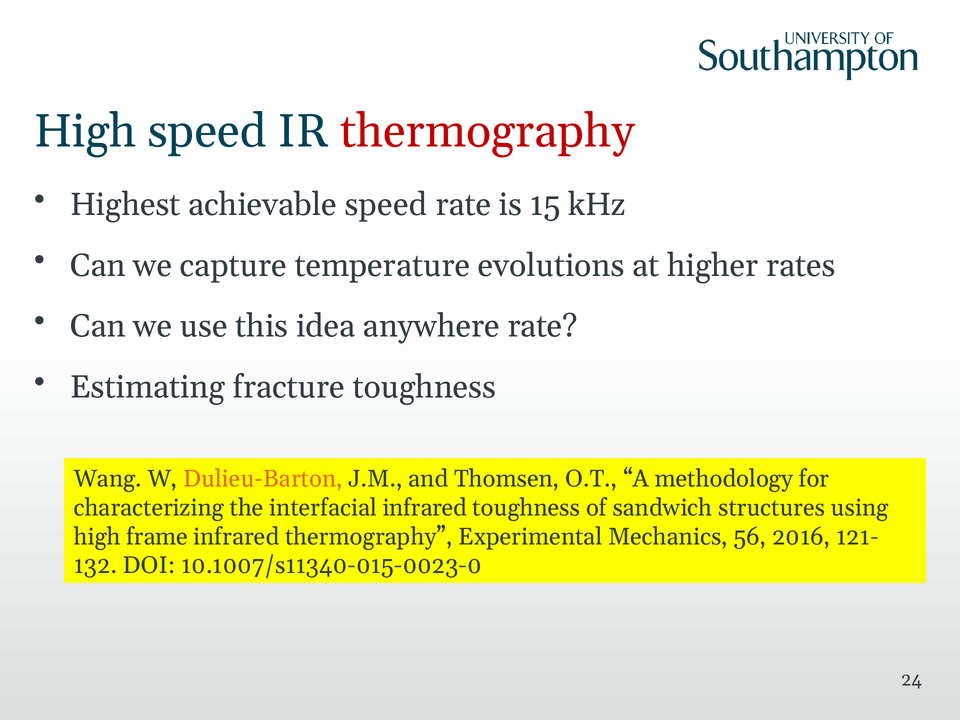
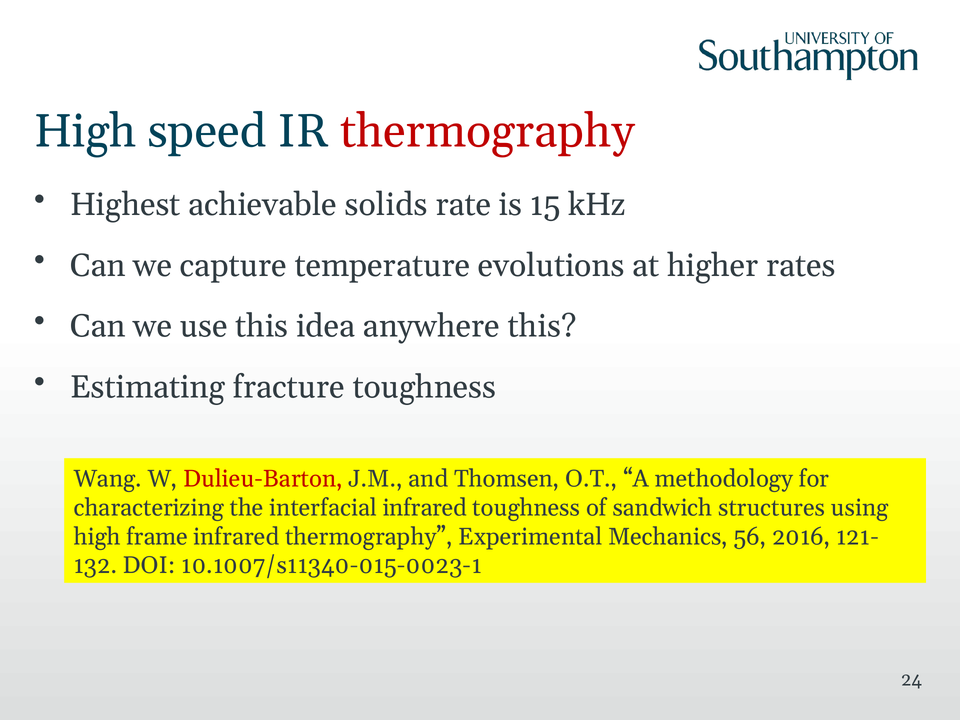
achievable speed: speed -> solids (386, 205)
anywhere rate: rate -> this (542, 326)
Dulieu-Barton colour: orange -> red (263, 479)
10.1007/s11340-015-0023-0: 10.1007/s11340-015-0023-0 -> 10.1007/s11340-015-0023-1 (332, 565)
